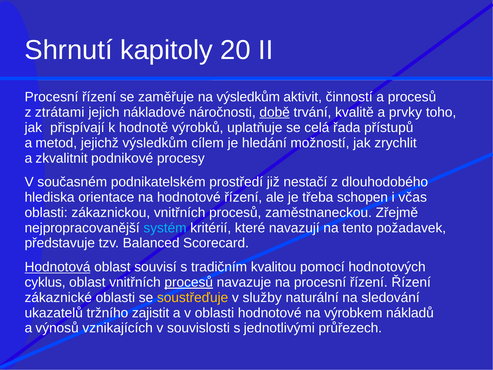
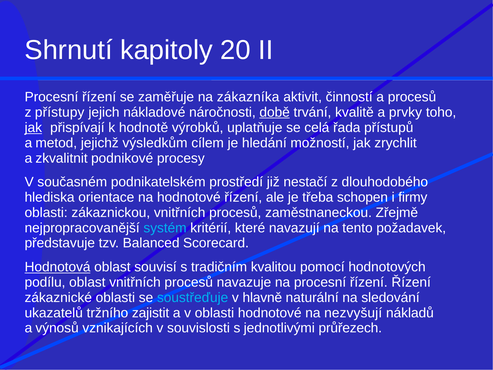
na výsledkům: výsledkům -> zákazníka (248, 97)
ztrátami: ztrátami -> přístupy (60, 112)
jak underline: none -> present (33, 128)
včas: včas -> firmy (413, 197)
cyklus: cyklus -> podílu (45, 282)
procesů underline: present -> none (189, 282)
soustřeďuje colour: yellow -> light blue (193, 297)
služby: služby -> hlavně (262, 297)
výrobkem: výrobkem -> nezvyšují (353, 313)
